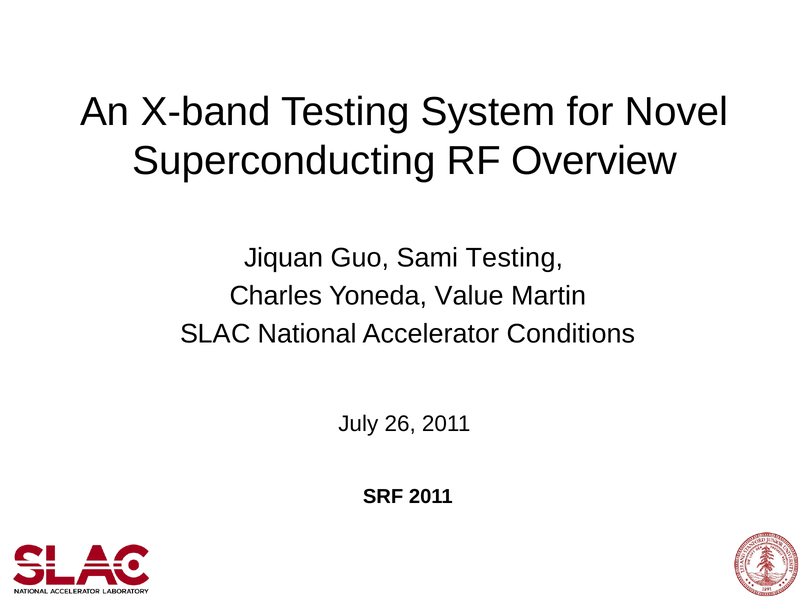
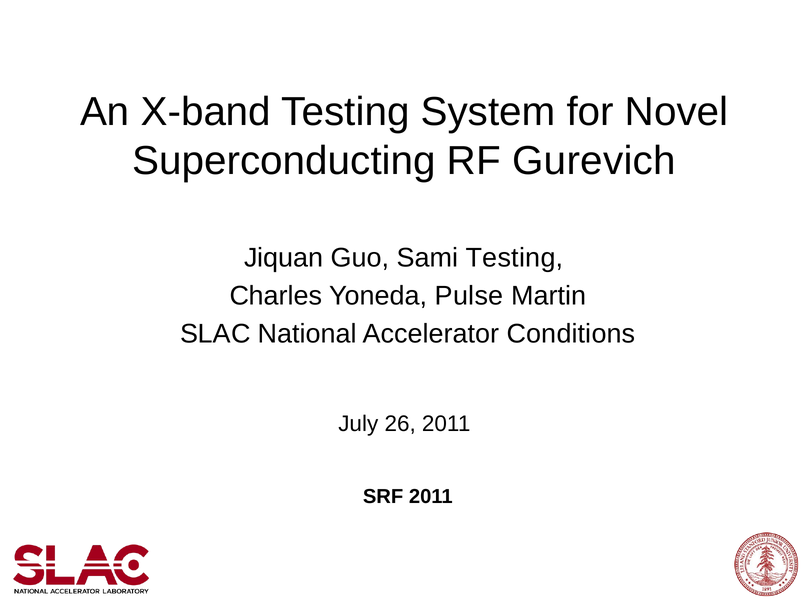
Overview: Overview -> Gurevich (594, 161)
Value: Value -> Pulse (469, 296)
